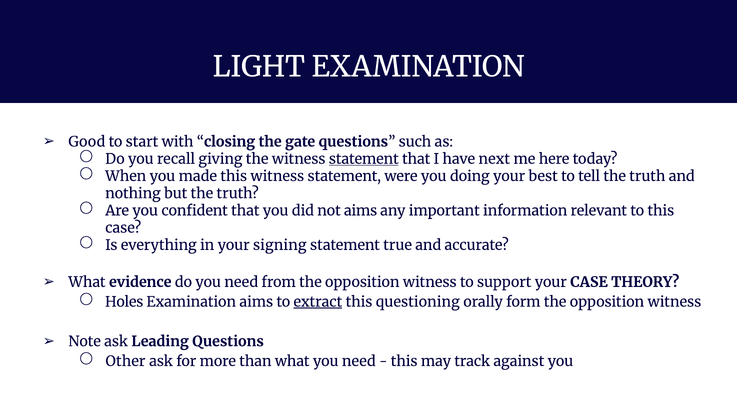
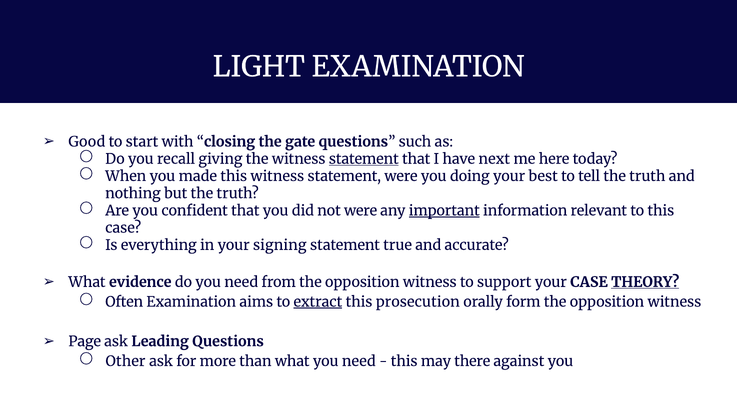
not aims: aims -> were (361, 210)
important underline: none -> present (444, 210)
THEORY underline: none -> present (645, 282)
Holes: Holes -> Often (124, 302)
questioning: questioning -> prosecution (418, 302)
Note: Note -> Page (85, 341)
track: track -> there (472, 361)
